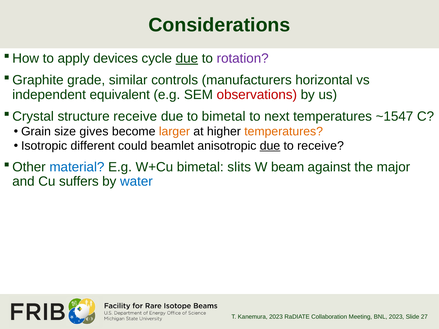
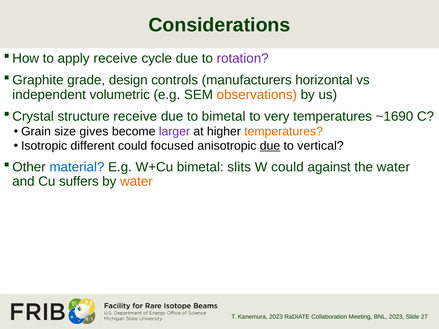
apply devices: devices -> receive (116, 58)
due underline: present -> none (187, 58)
similar: similar -> design (128, 80)
equivalent: equivalent -> volumetric (120, 95)
observations colour: red -> orange (257, 95)
next: next -> very (277, 117)
~1547: ~1547 -> ~1690 (394, 117)
larger colour: orange -> purple (174, 132)
beamlet: beamlet -> focused (172, 146)
to receive: receive -> vertical (321, 146)
W beam: beam -> could (287, 167)
the major: major -> water (393, 167)
water colour: blue -> orange (136, 182)
